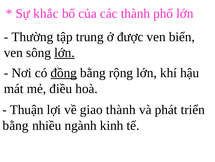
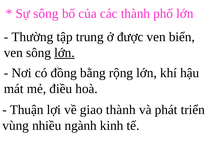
Sự khắc: khắc -> sông (46, 13)
đồng underline: present -> none (64, 73)
bằng: bằng -> vùng (16, 125)
